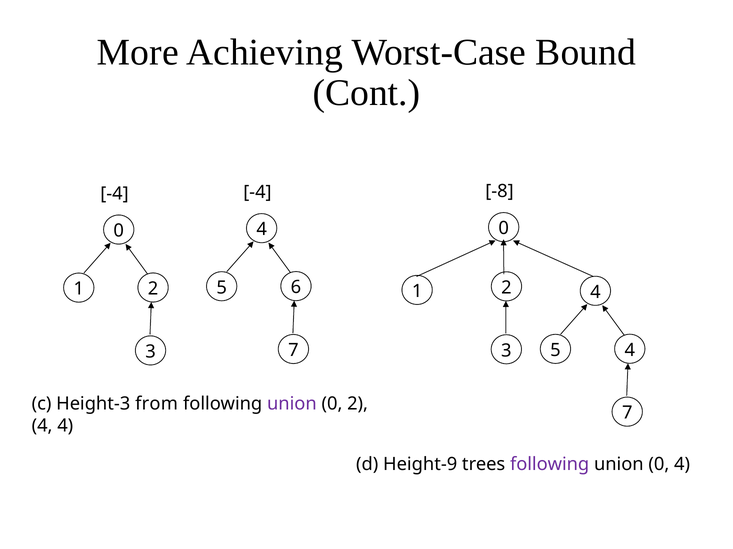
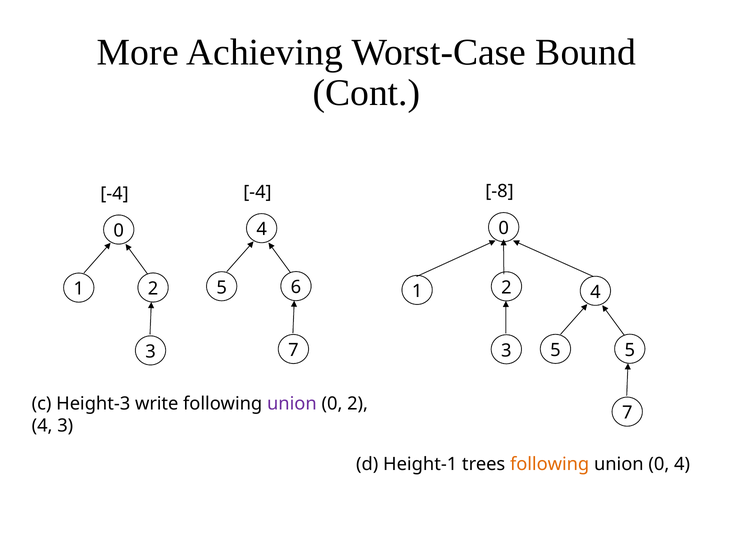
5 4: 4 -> 5 (630, 350)
from: from -> write (157, 404)
4 4: 4 -> 3 (65, 426)
Height-9: Height-9 -> Height-1 (420, 465)
following colour: purple -> orange (550, 465)
